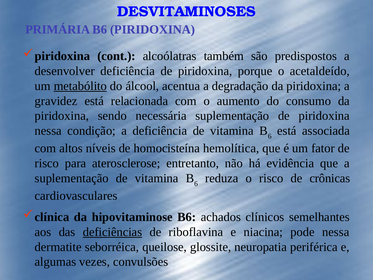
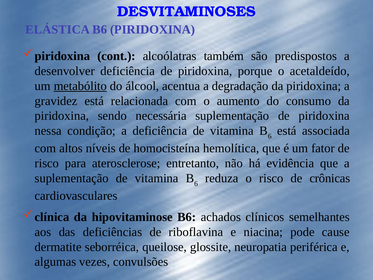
PRIMÁRIA: PRIMÁRIA -> ELÁSTICA (58, 30)
deficiências underline: present -> none (112, 232)
pode nessa: nessa -> cause (336, 232)
